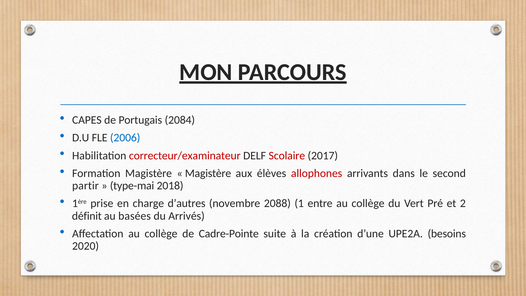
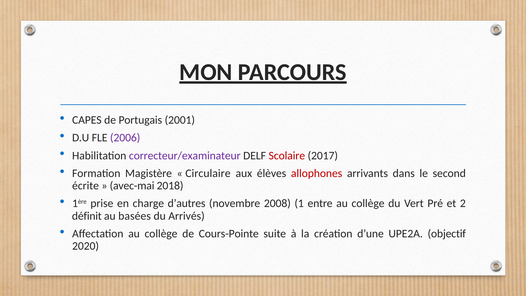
2084: 2084 -> 2001 (180, 120)
2006 colour: blue -> purple (125, 138)
correcteur/examinateur colour: red -> purple (185, 155)
Magistère: Magistère -> Circulaire (208, 173)
partir: partir -> écrite (86, 186)
type-mai: type-mai -> avec-mai (132, 186)
2088: 2088 -> 2008 (277, 203)
Cadre-Pointe: Cadre-Pointe -> Cours-Pointe (229, 234)
besoins: besoins -> objectif (447, 234)
